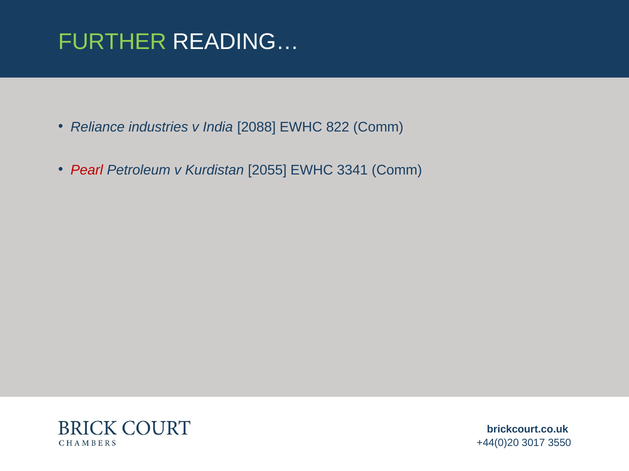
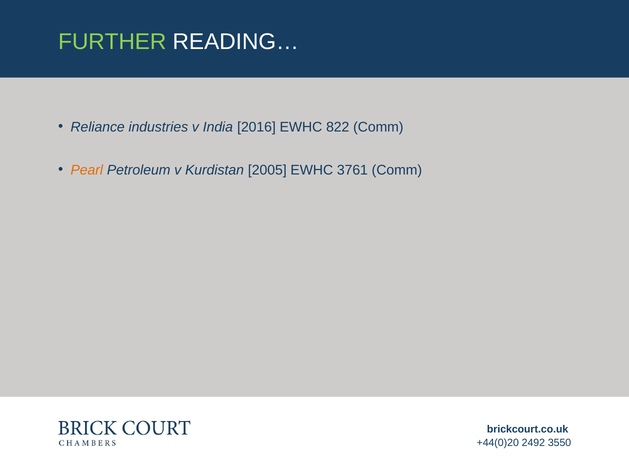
2088: 2088 -> 2016 (256, 127)
Pearl colour: red -> orange (87, 170)
2055: 2055 -> 2005 (267, 170)
3341: 3341 -> 3761 (352, 170)
3017: 3017 -> 2492 (533, 444)
